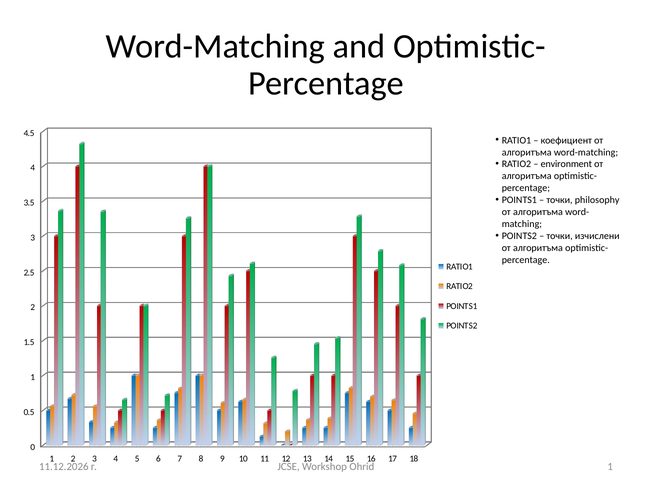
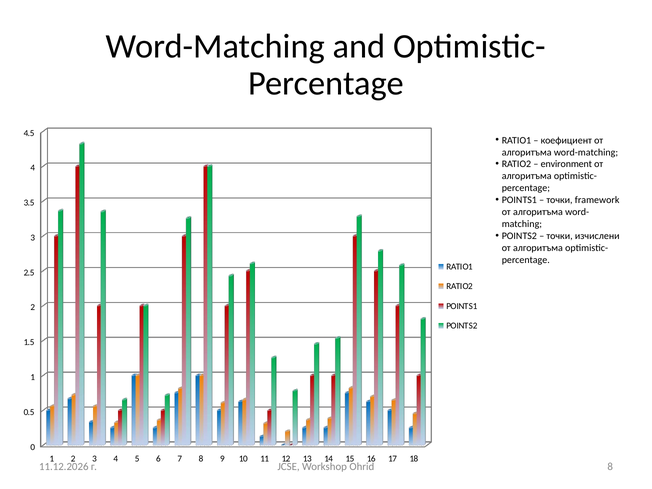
philosophy: philosophy -> framework (597, 200)
Ohrid 1: 1 -> 8 (610, 467)
